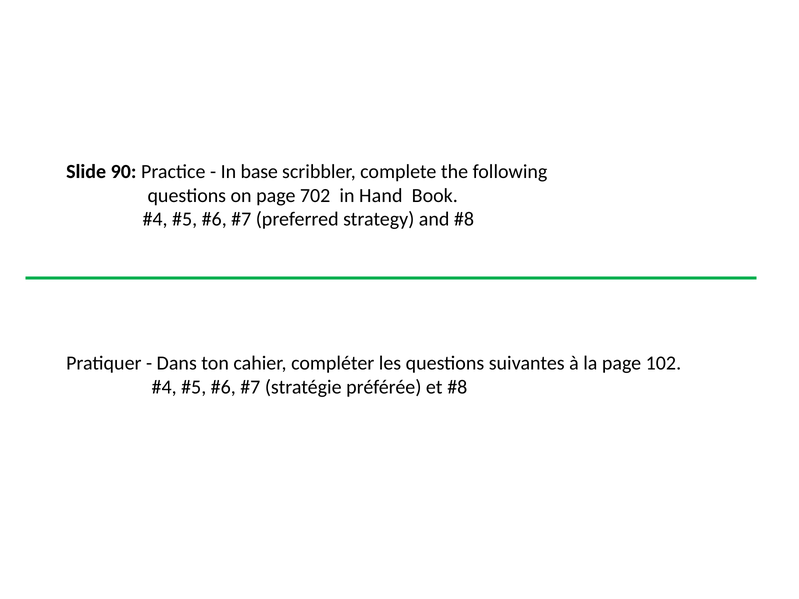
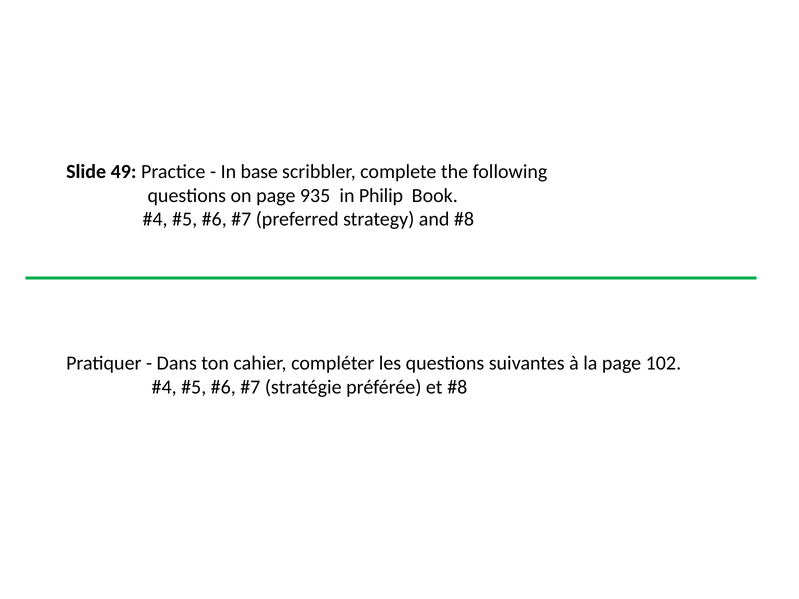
90: 90 -> 49 (124, 172)
702: 702 -> 935 (315, 196)
Hand: Hand -> Philip (381, 196)
